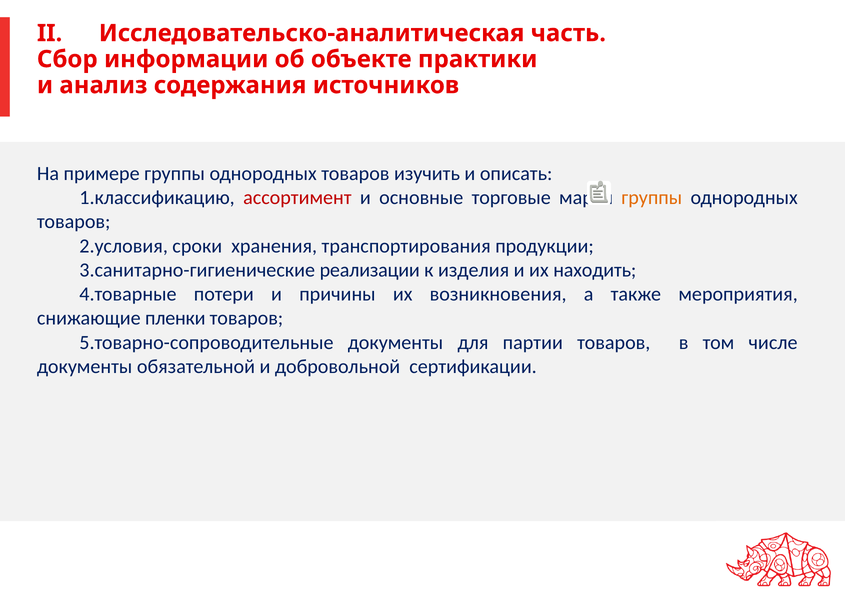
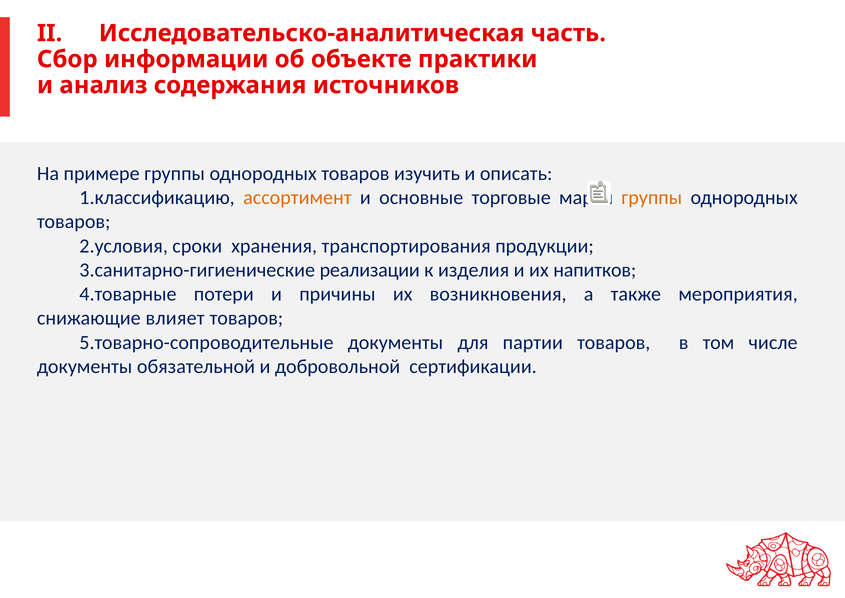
ассортимент colour: red -> orange (297, 198)
находить: находить -> напитков (595, 270)
пленки: пленки -> влияет (175, 318)
